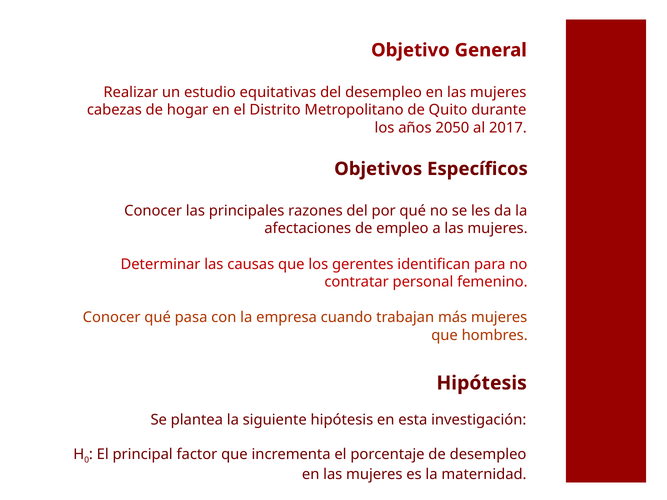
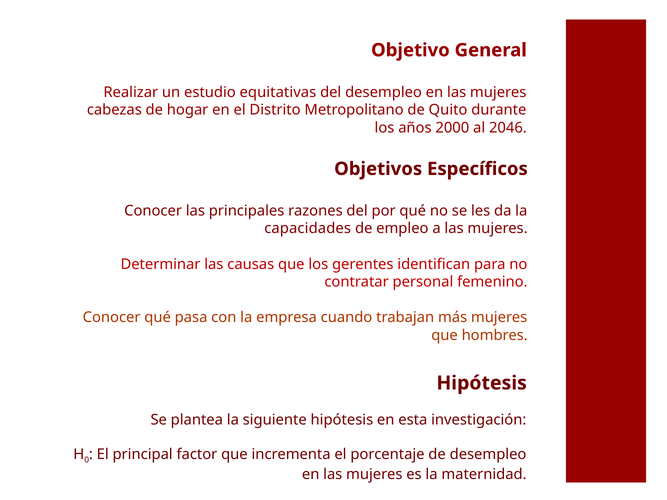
2050: 2050 -> 2000 (452, 128)
2017: 2017 -> 2046 (508, 128)
afectaciones: afectaciones -> capacidades (308, 229)
